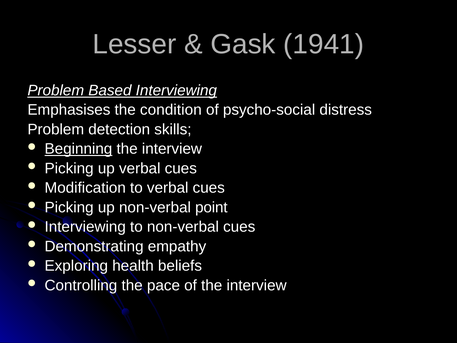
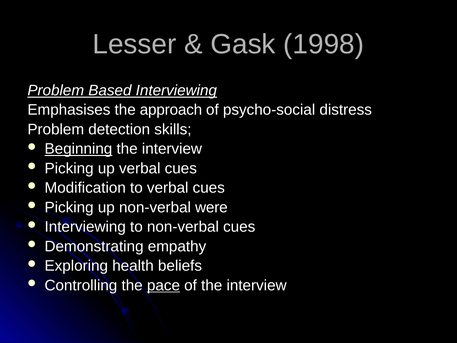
1941: 1941 -> 1998 (324, 44)
condition: condition -> approach (171, 110)
point: point -> were (211, 207)
pace underline: none -> present (163, 285)
